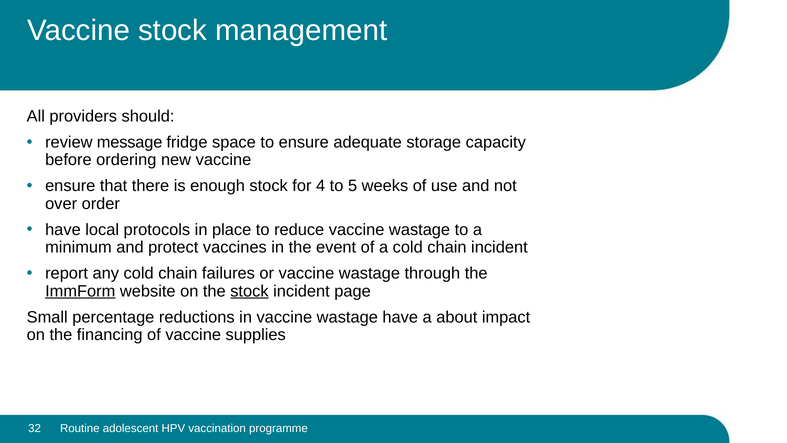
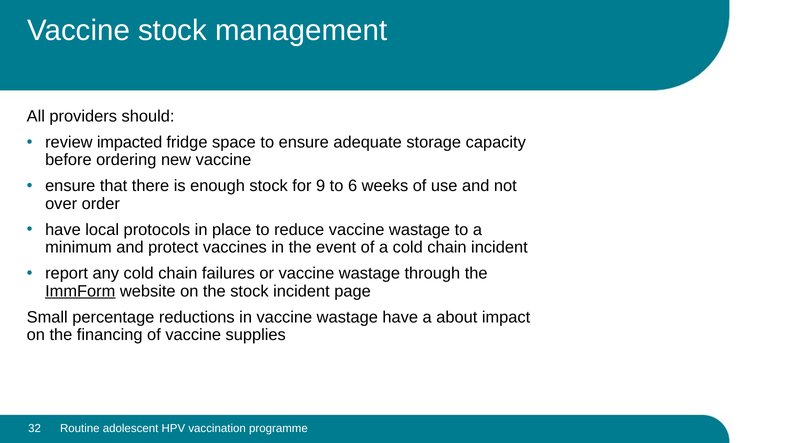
message: message -> impacted (130, 142)
4: 4 -> 9 (321, 186)
5: 5 -> 6 (353, 186)
stock underline: present -> none (249, 291)
